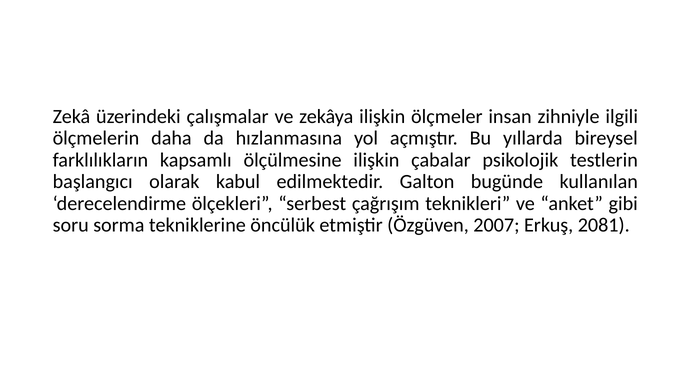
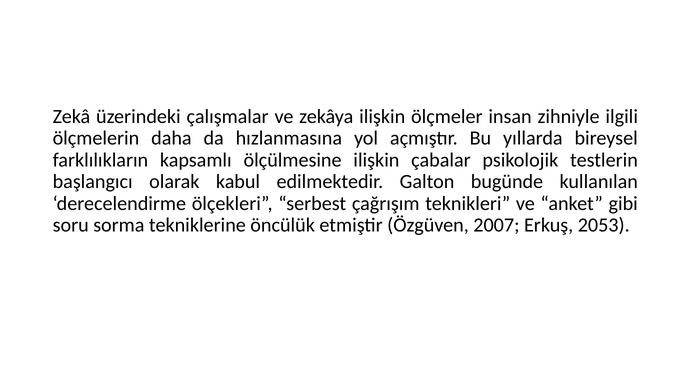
2081: 2081 -> 2053 (604, 226)
